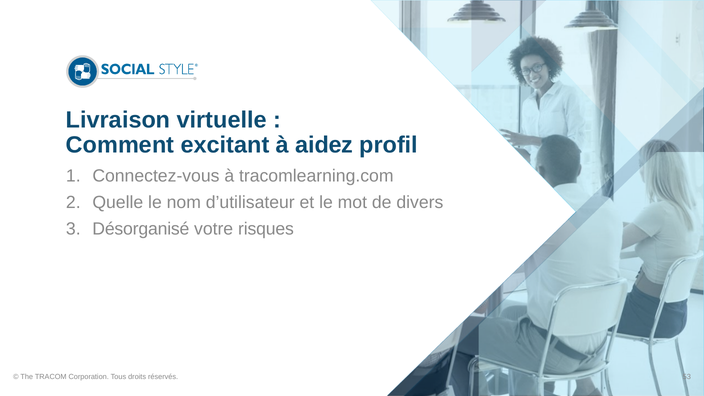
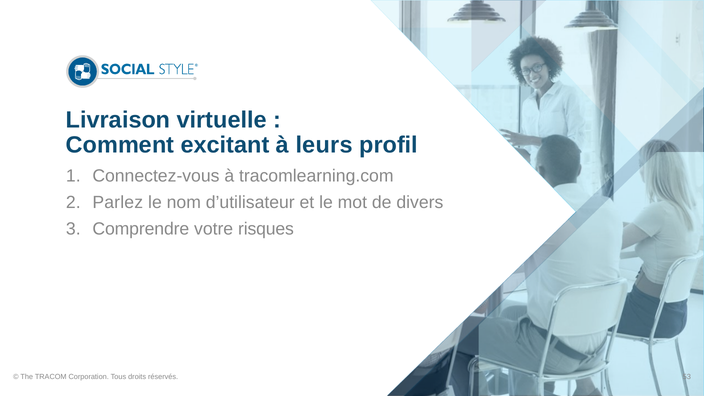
aidez: aidez -> leurs (324, 145)
Quelle: Quelle -> Parlez (118, 202)
Désorganisé: Désorganisé -> Comprendre (141, 229)
